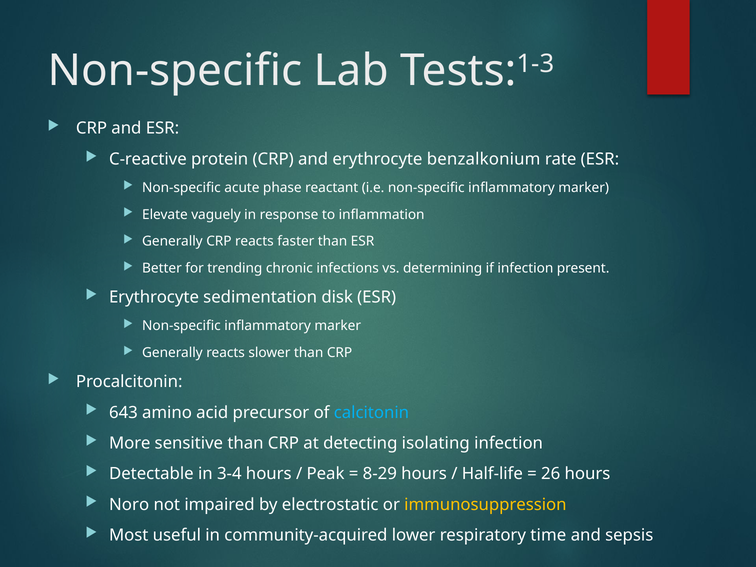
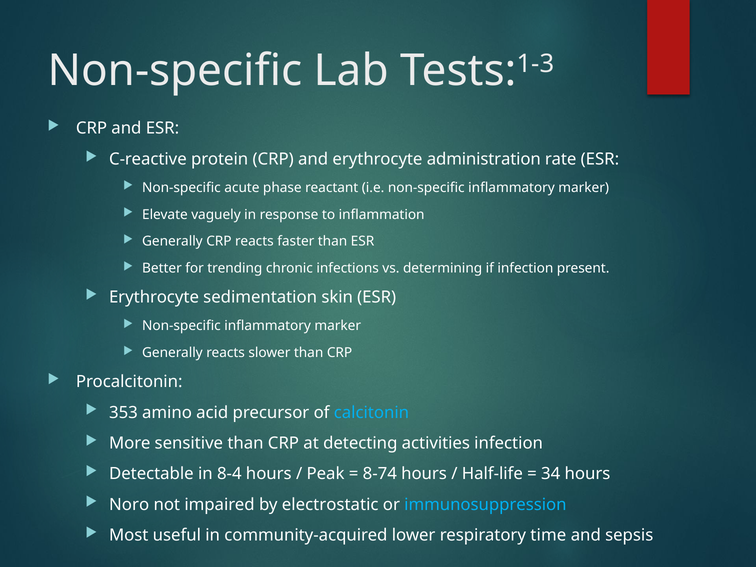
benzalkonium: benzalkonium -> administration (484, 159)
disk: disk -> skin (337, 297)
643: 643 -> 353 (123, 412)
isolating: isolating -> activities (436, 443)
3-4: 3-4 -> 8-4 (229, 474)
8-29: 8-29 -> 8-74 (380, 474)
26: 26 -> 34 (551, 474)
immunosuppression colour: yellow -> light blue (485, 504)
